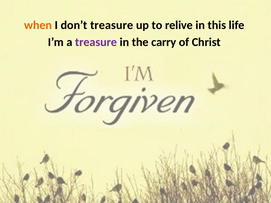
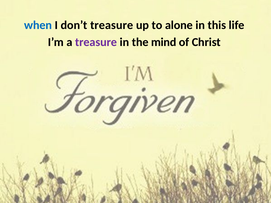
when colour: orange -> blue (38, 25)
relive: relive -> alone (179, 25)
carry: carry -> mind (164, 42)
